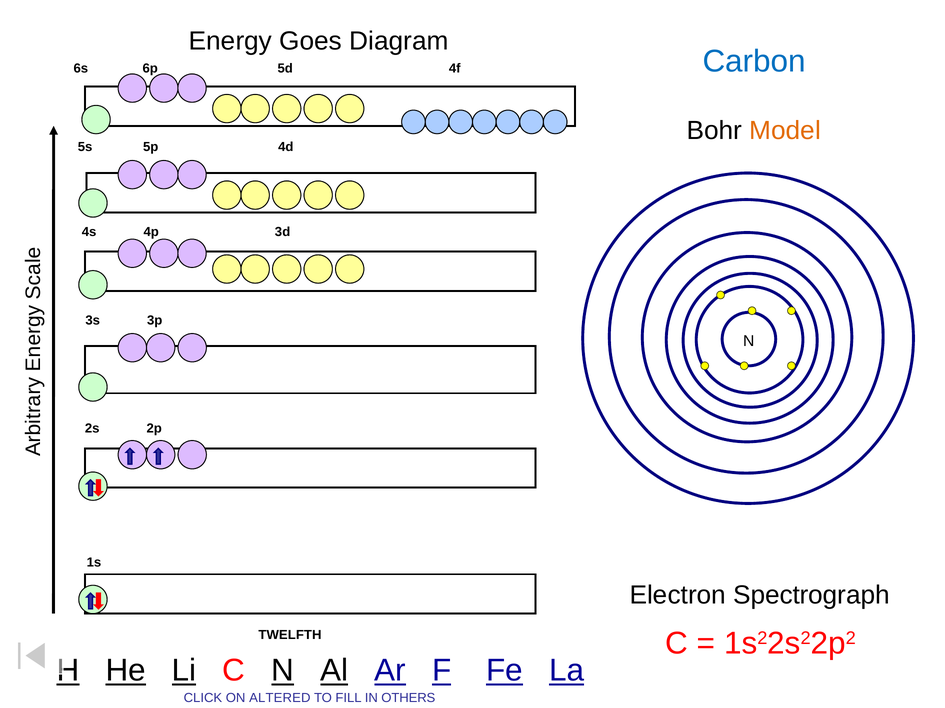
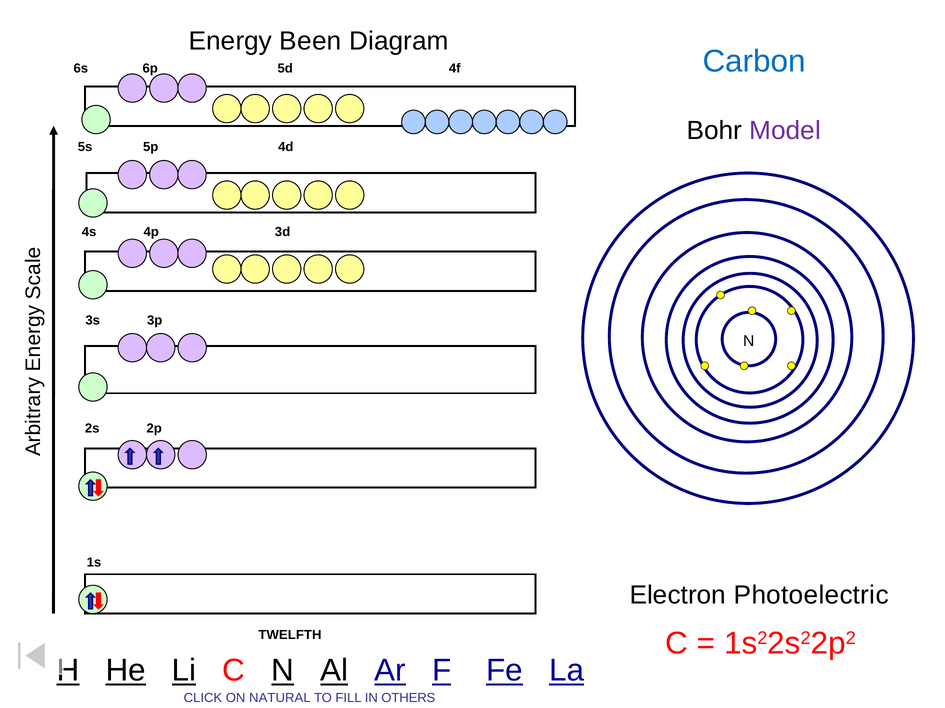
Goes: Goes -> Been (311, 41)
Model colour: orange -> purple (785, 131)
Spectrograph: Spectrograph -> Photoelectric (811, 595)
ALTERED: ALTERED -> NATURAL (280, 699)
